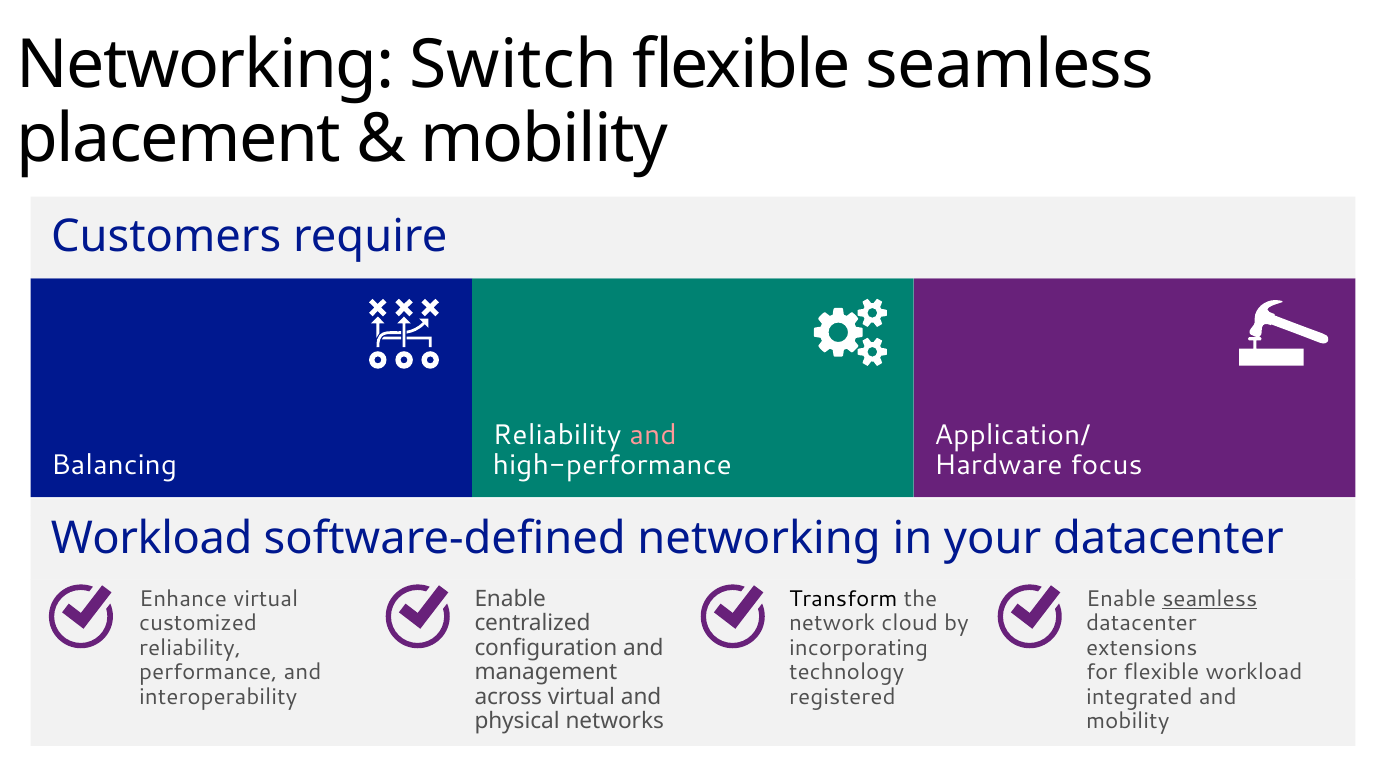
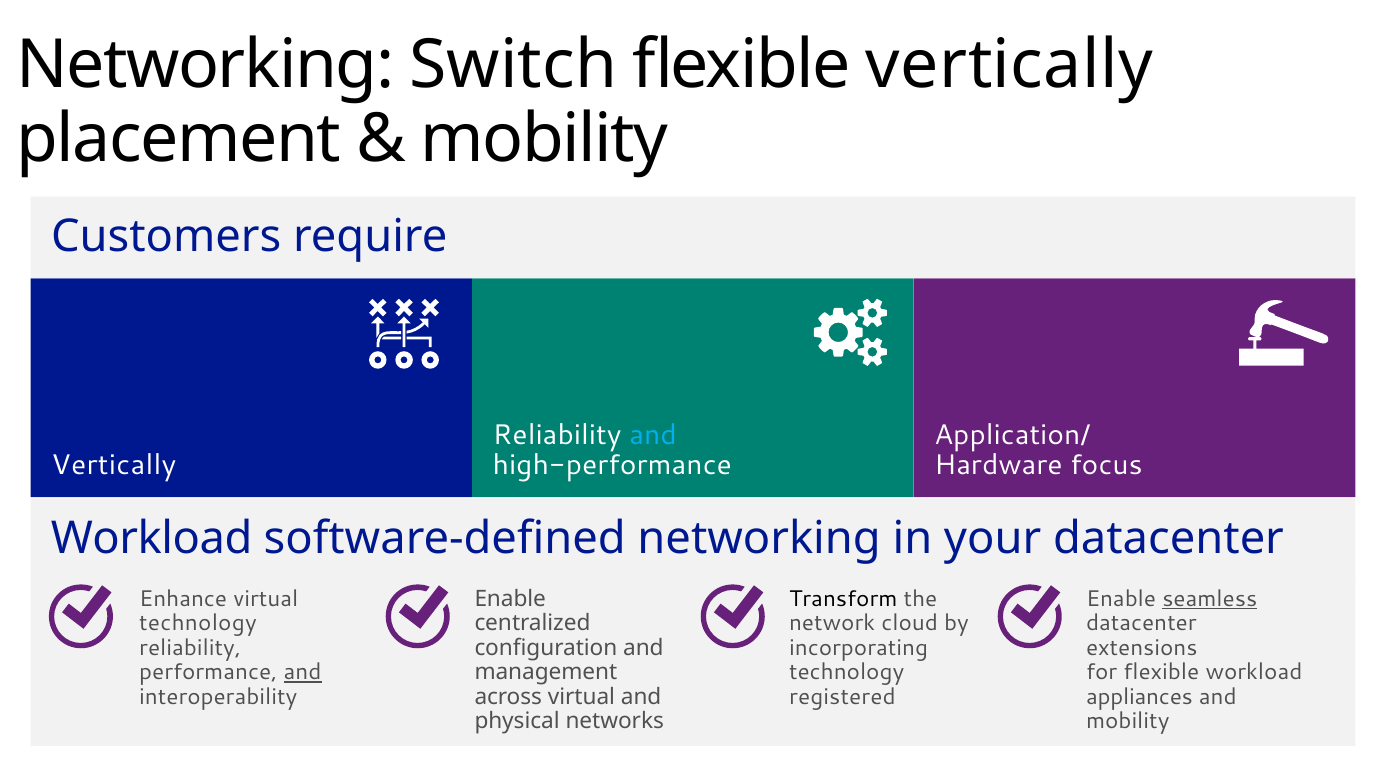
flexible seamless: seamless -> vertically (1009, 65)
and colour: pink -> light blue (653, 435)
Balancing: Balancing -> Vertically (114, 466)
customized: customized -> technology (198, 624)
and underline: none -> present (303, 673)
integrated: integrated -> appliances (1139, 697)
